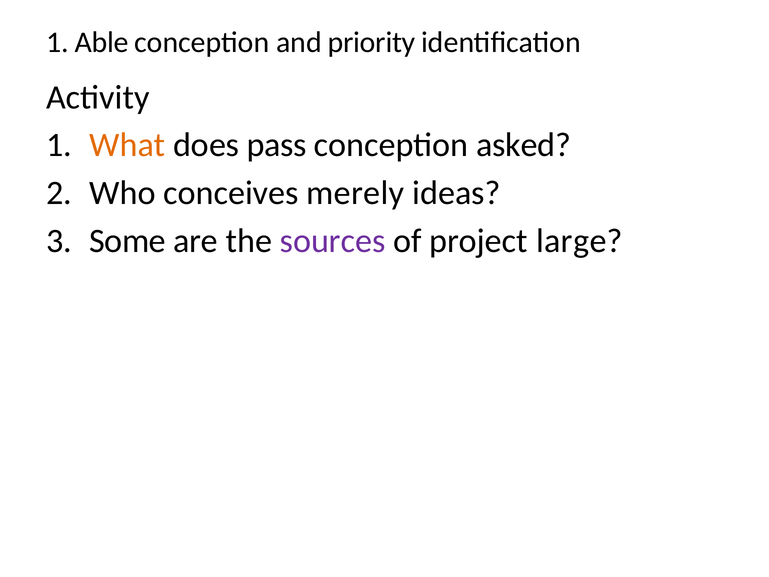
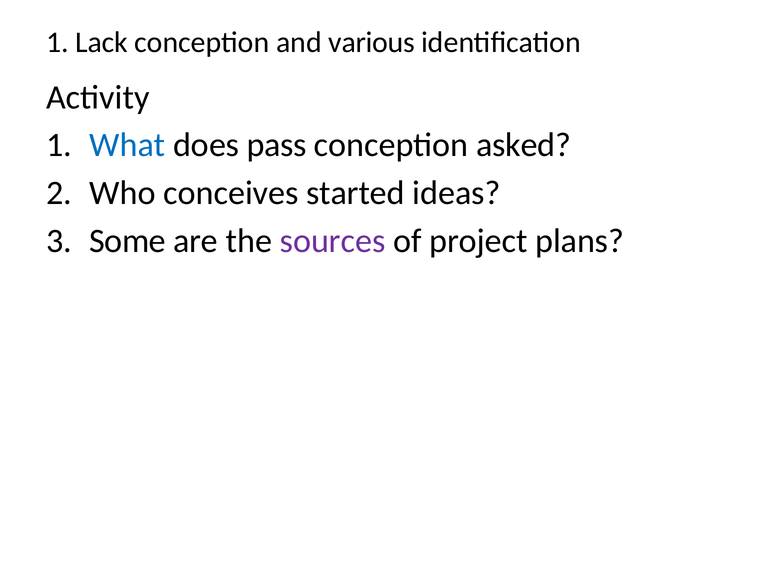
Able: Able -> Lack (102, 42)
priority: priority -> various (372, 42)
What colour: orange -> blue (127, 145)
merely: merely -> started (355, 193)
large: large -> plans (580, 241)
